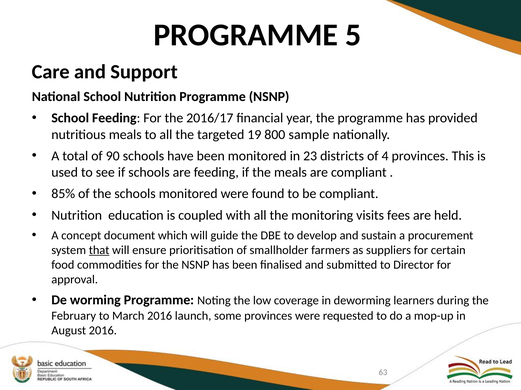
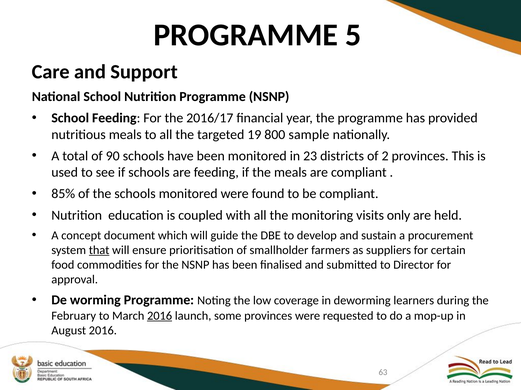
4: 4 -> 2 (385, 156)
fees: fees -> only (399, 216)
2016 underline: none -> present (160, 316)
